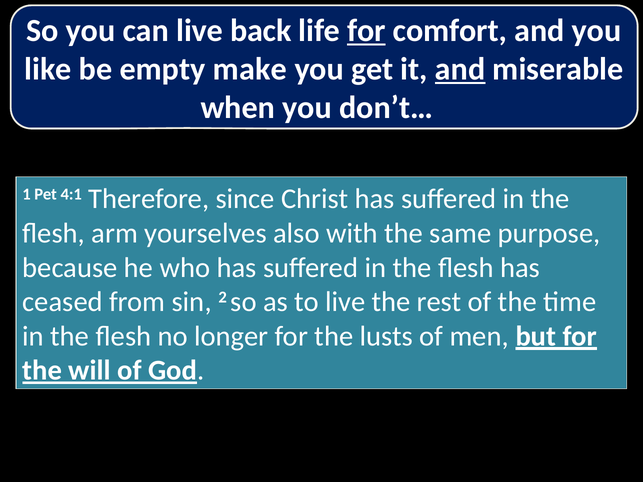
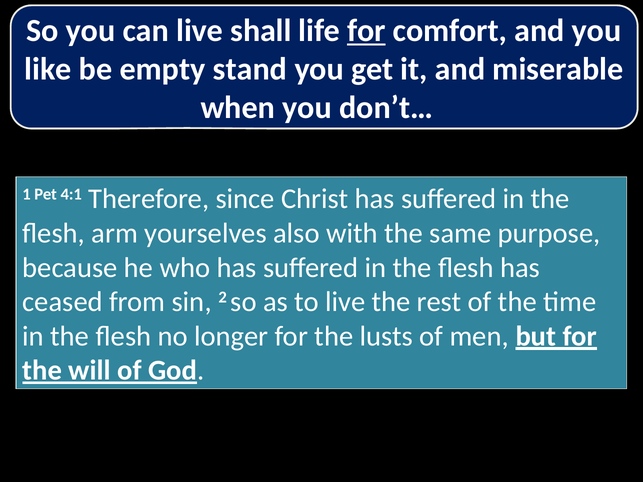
back: back -> shall (261, 31)
make: make -> stand (250, 69)
and underline: present -> none (460, 69)
